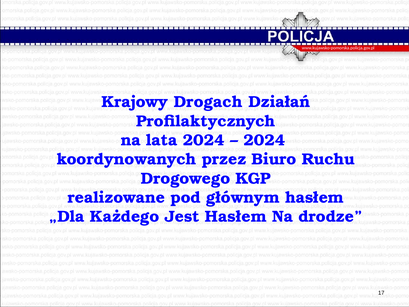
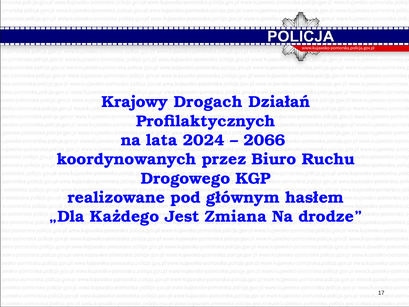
2024: 2024 -> 2066 (264, 140)
Jest Hasłem: Hasłem -> Zmiana (236, 217)
